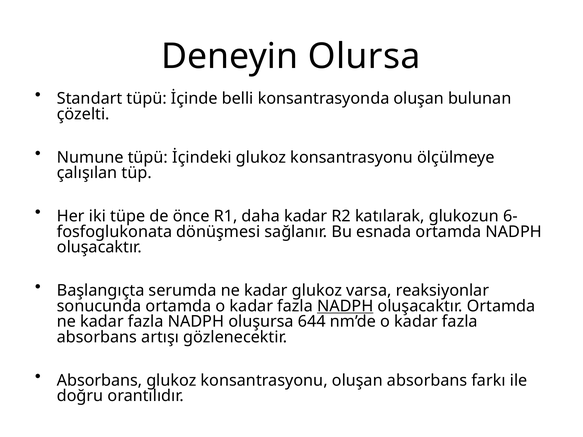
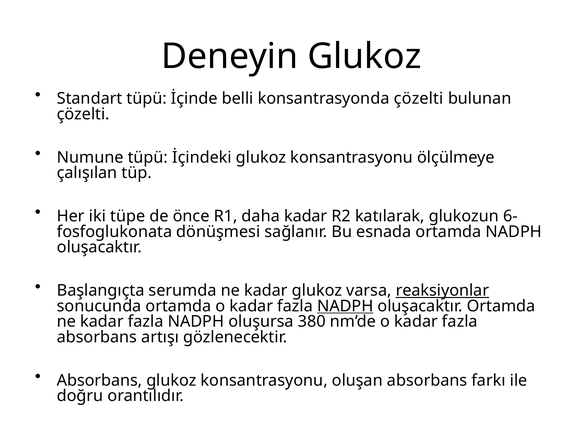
Deneyin Olursa: Olursa -> Glukoz (364, 56)
konsantrasyonda oluşan: oluşan -> çözelti (419, 99)
reaksiyonlar underline: none -> present (442, 291)
644: 644 -> 380 (312, 322)
